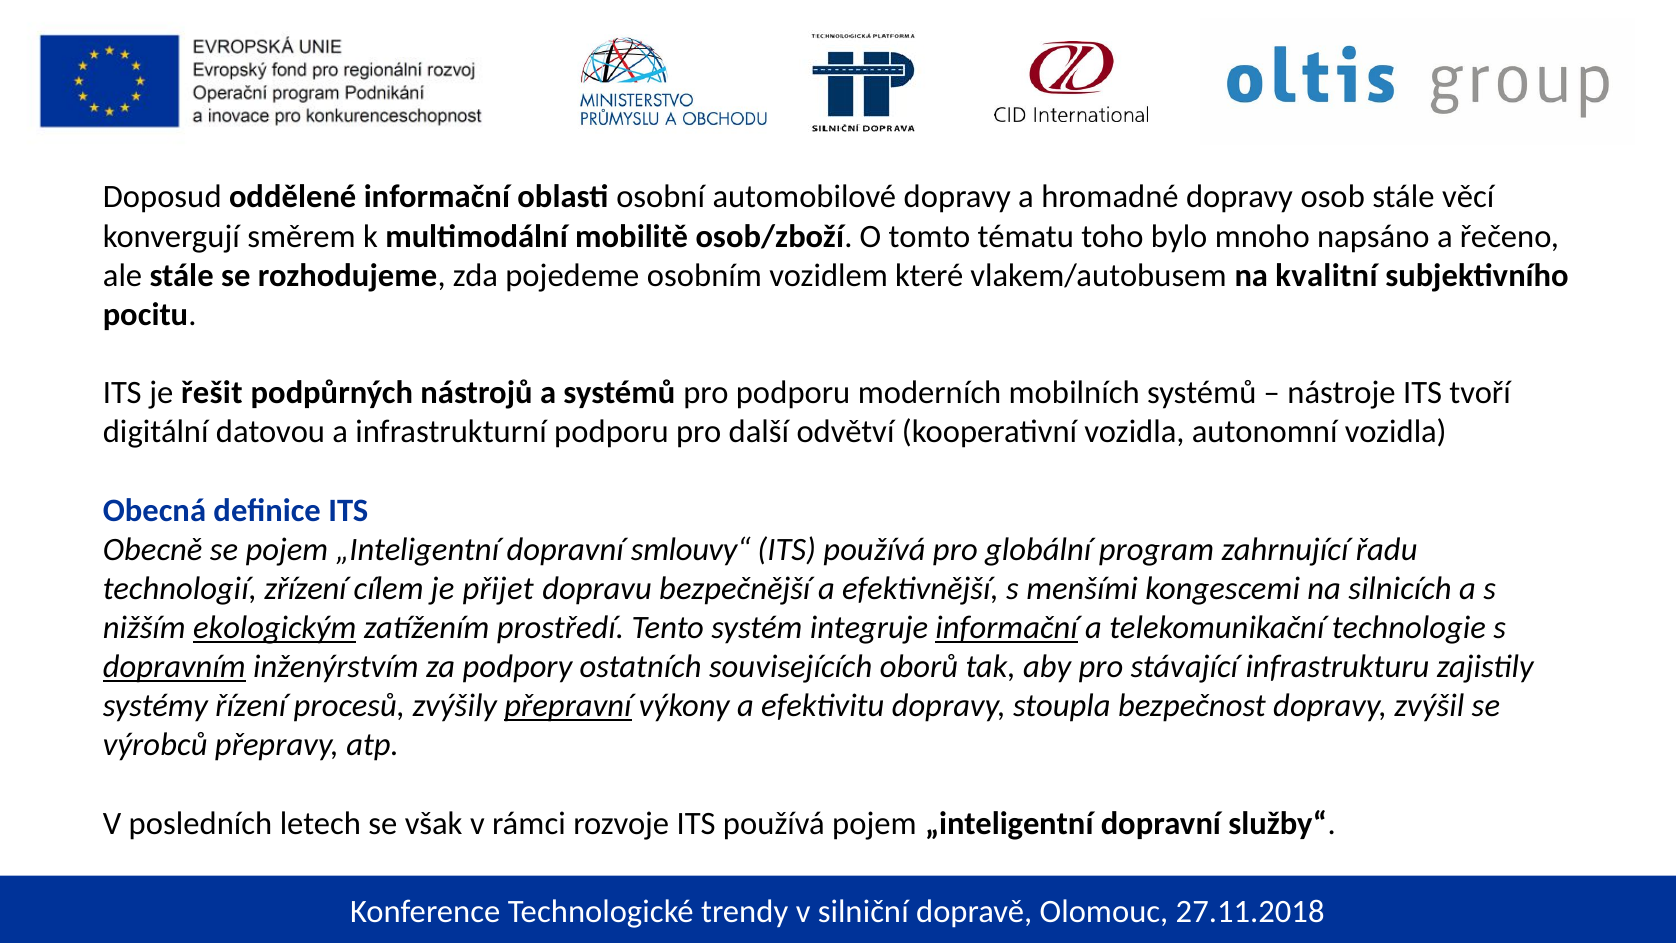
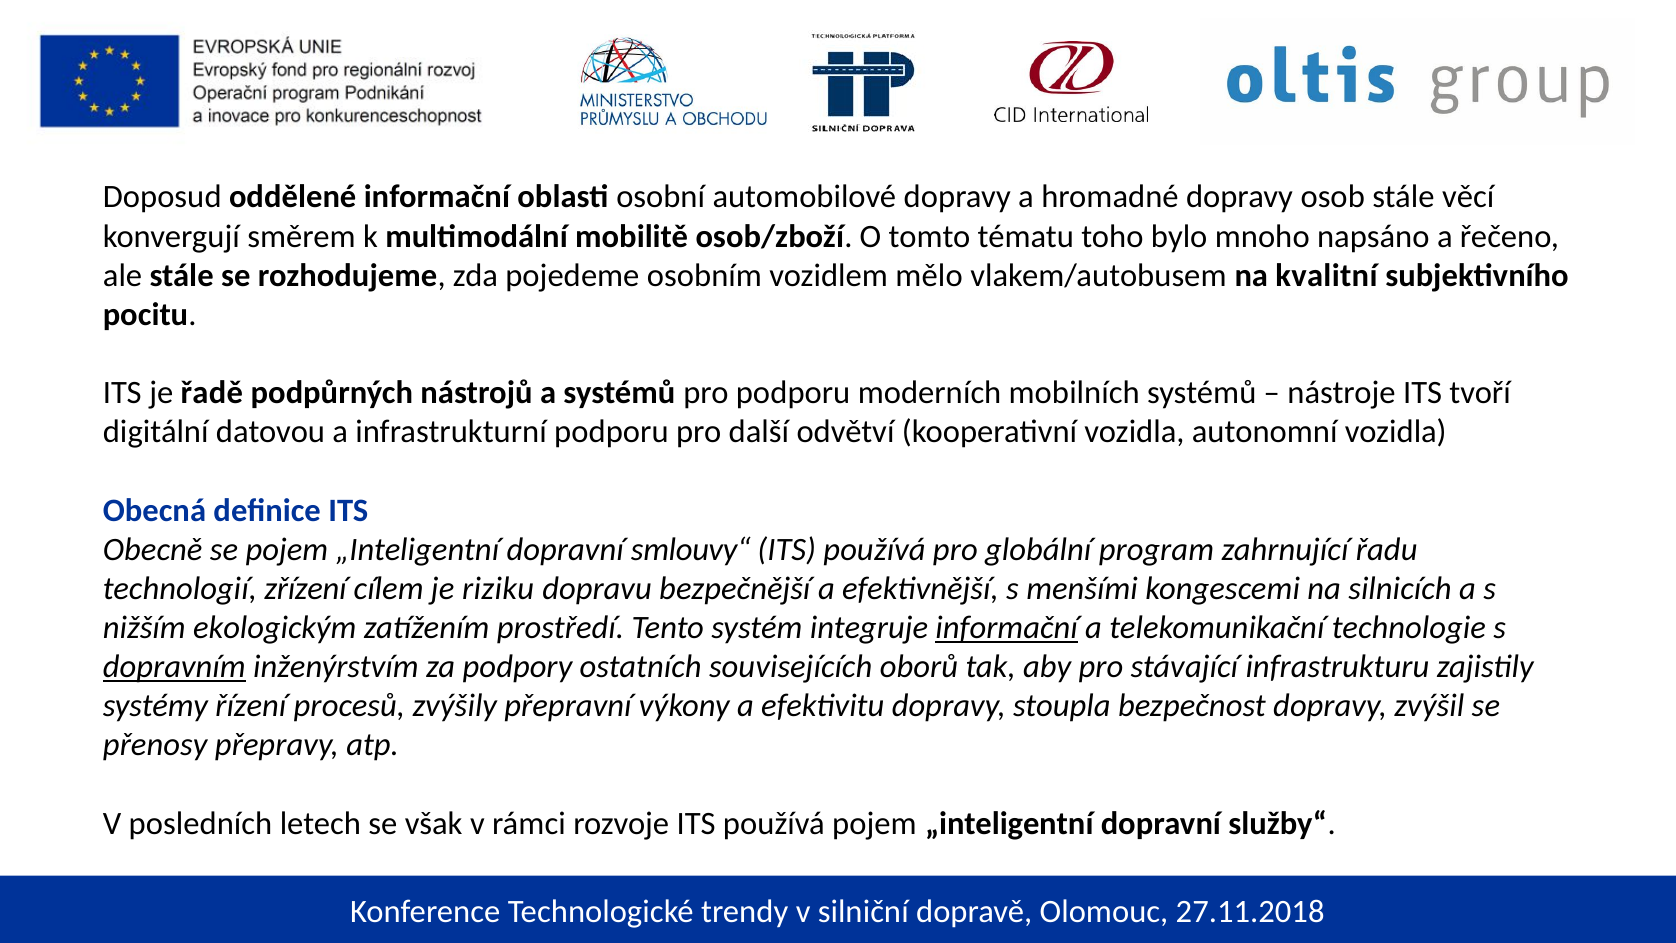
které: které -> mělo (929, 275)
řešit: řešit -> řadě (212, 393)
přijet: přijet -> riziku (498, 588)
ekologickým underline: present -> none (275, 628)
přepravní underline: present -> none (568, 706)
výrobců: výrobců -> přenosy (155, 745)
